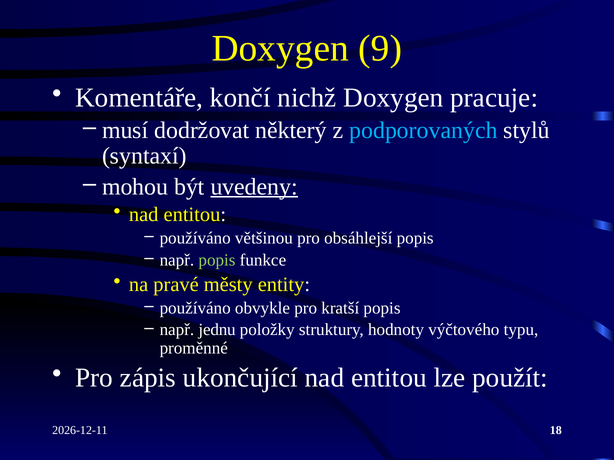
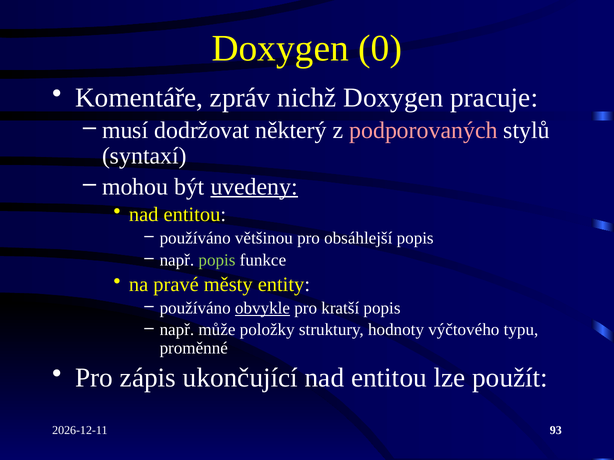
9: 9 -> 0 (380, 48)
končí: končí -> zpráv (240, 98)
podporovaných colour: light blue -> pink (423, 130)
obvykle underline: none -> present (262, 308)
jednu: jednu -> může (217, 330)
18: 18 -> 93 (556, 431)
